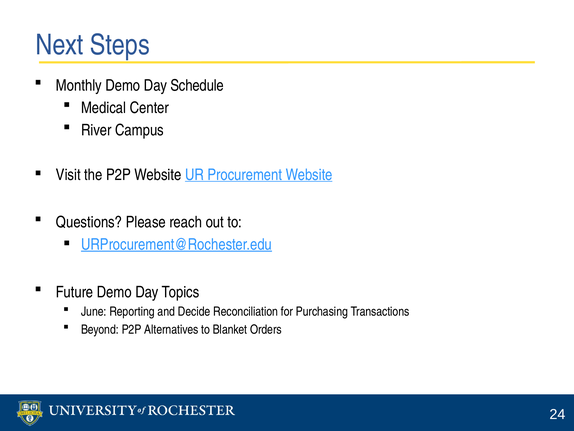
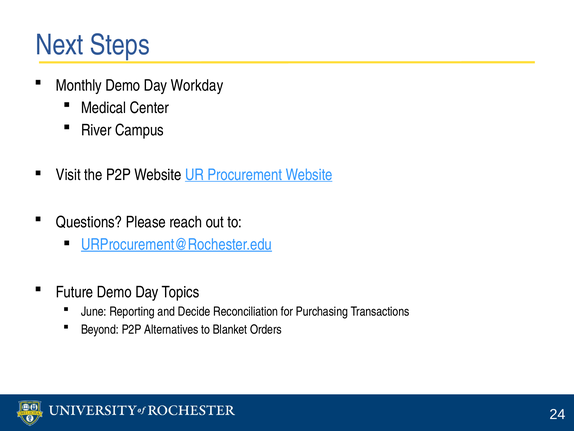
Schedule: Schedule -> Workday (197, 85)
